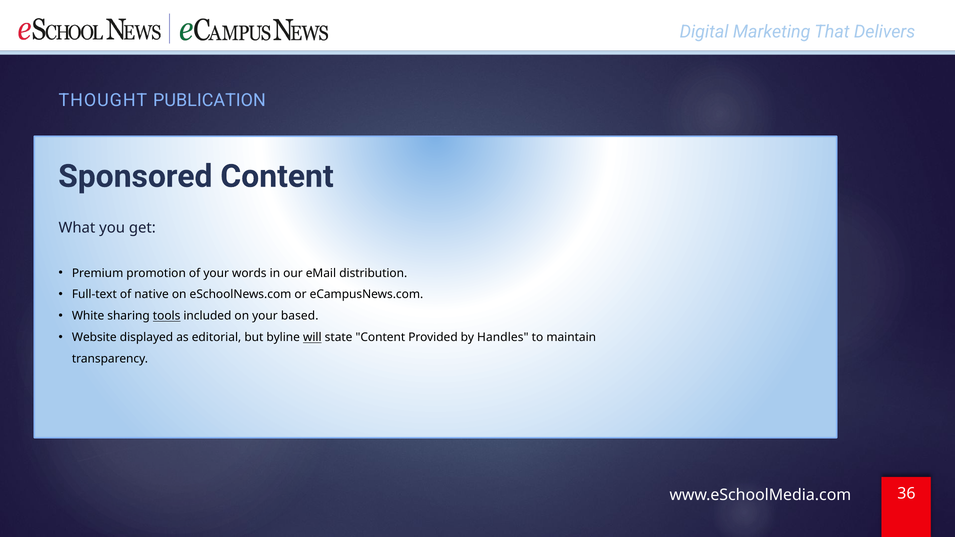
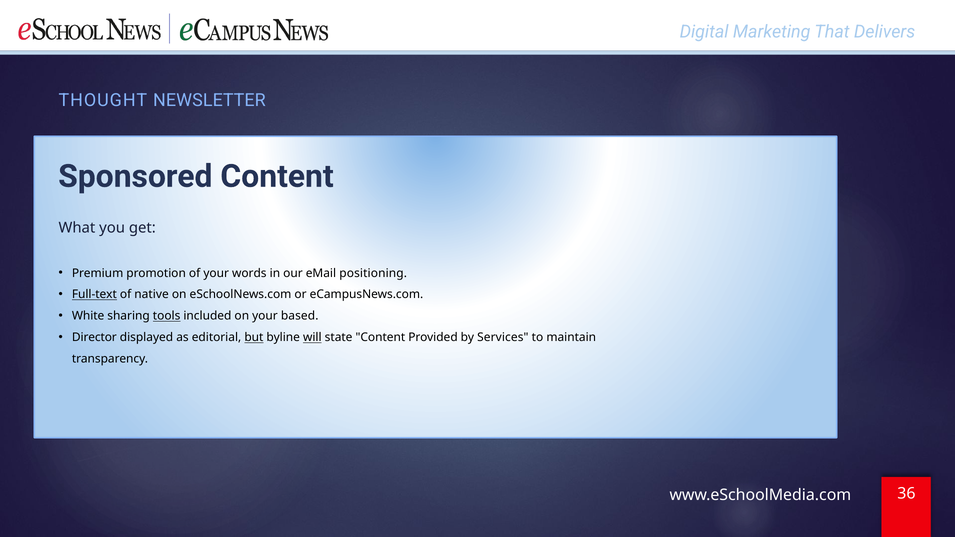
PUBLICATION: PUBLICATION -> NEWSLETTER (209, 100)
distribution: distribution -> positioning (373, 273)
Full-text underline: none -> present (94, 295)
Website: Website -> Director (94, 338)
but underline: none -> present (254, 338)
Handles: Handles -> Services (503, 338)
